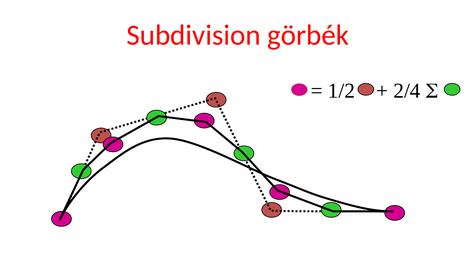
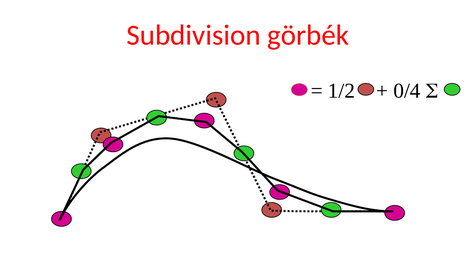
2/4: 2/4 -> 0/4 (407, 91)
